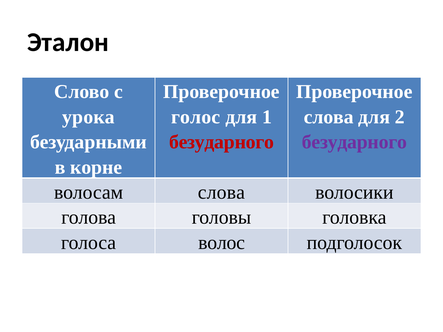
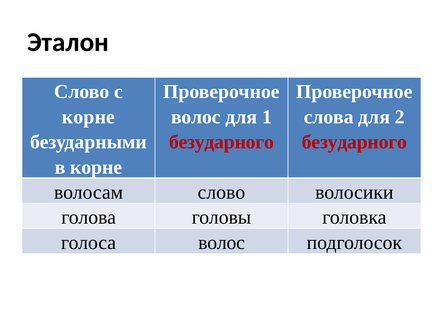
урока: урока -> корне (88, 117)
голос: голос -> волос (196, 117)
безударного colour: purple -> red (354, 142)
волосам слова: слова -> слово (221, 193)
